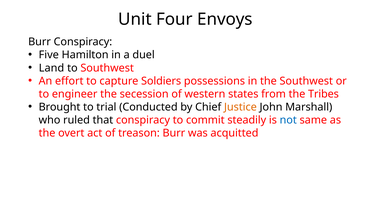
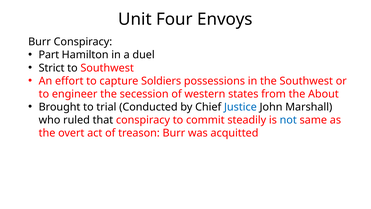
Five: Five -> Part (49, 55)
Land: Land -> Strict (52, 68)
Tribes: Tribes -> About (323, 94)
Justice colour: orange -> blue (240, 107)
